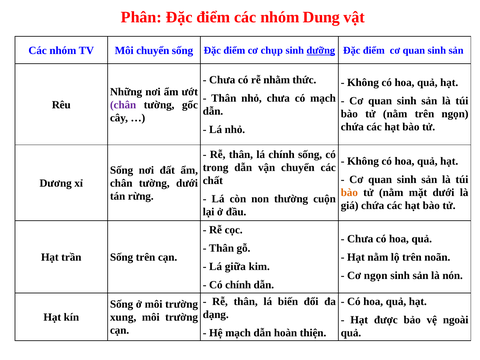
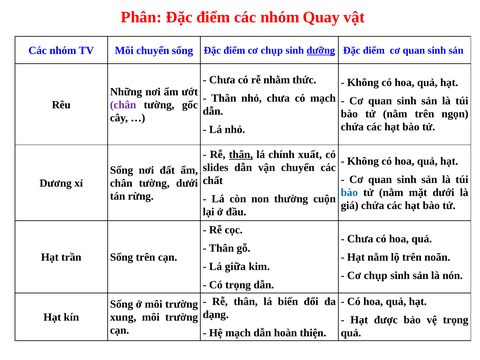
Dung: Dung -> Quay (321, 17)
thân underline: none -> present (241, 155)
chính sống: sống -> xuất (310, 155)
trong: trong -> slides (216, 168)
bào colour: orange -> blue (349, 192)
ngọn: ngọn -> chụp (376, 276)
Có chính: chính -> trọng (238, 285)
vệ ngoài: ngoài -> trọng (456, 320)
